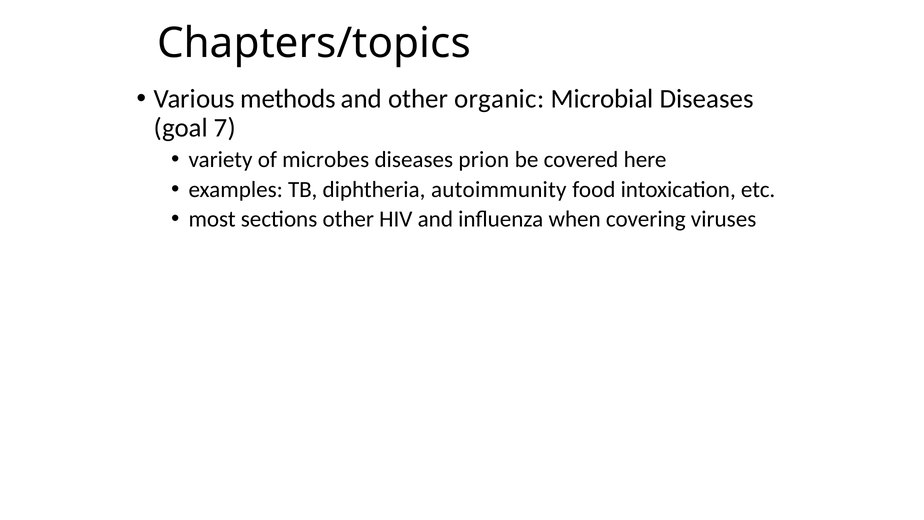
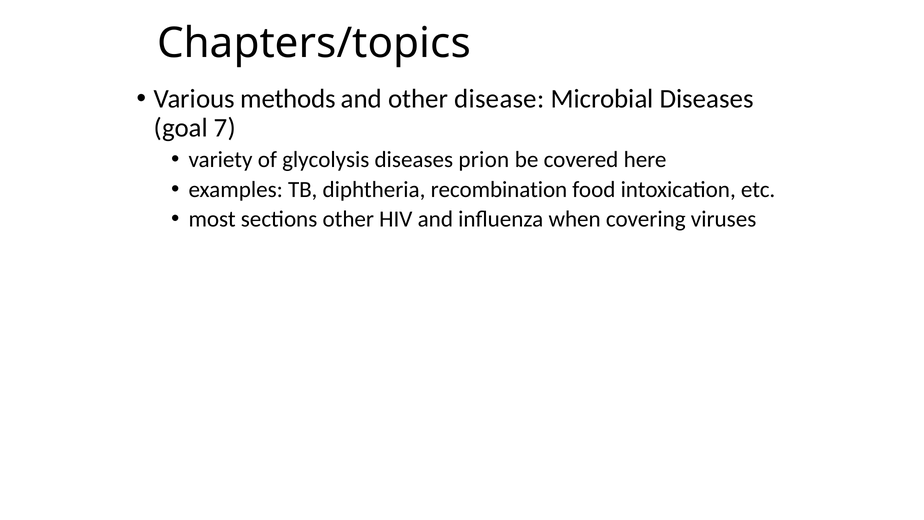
organic: organic -> disease (499, 99)
microbes: microbes -> glycolysis (326, 160)
autoimmunity: autoimmunity -> recombination (499, 189)
